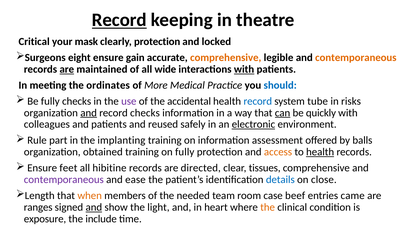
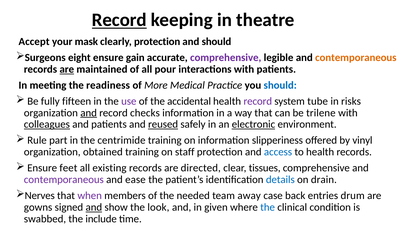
Critical: Critical -> Accept (34, 42)
and locked: locked -> should (216, 42)
comprehensive colour: orange -> purple (226, 58)
wide: wide -> pour (165, 69)
with underline: present -> none (244, 69)
ordinates: ordinates -> readiness (108, 85)
fully checks: checks -> fifteen (77, 101)
record colour: blue -> purple (258, 101)
can underline: present -> none (283, 113)
quickly: quickly -> trilene (321, 113)
colleagues underline: none -> present (47, 125)
reused underline: none -> present (163, 125)
implanting: implanting -> centrimide (121, 141)
assessment: assessment -> slipperiness (277, 141)
balls: balls -> vinyl (362, 141)
on fully: fully -> staff (185, 152)
access colour: orange -> blue (278, 152)
health underline: present -> none (320, 152)
hibitine: hibitine -> existing (109, 168)
close: close -> drain (324, 180)
Length: Length -> Nerves (40, 196)
when colour: orange -> purple (90, 196)
room: room -> away (249, 196)
beef: beef -> back (295, 196)
came: came -> drum (353, 196)
ranges: ranges -> gowns (38, 208)
light: light -> look (158, 208)
heart: heart -> given (216, 208)
the colour: orange -> blue (268, 208)
exposure: exposure -> swabbed (45, 219)
